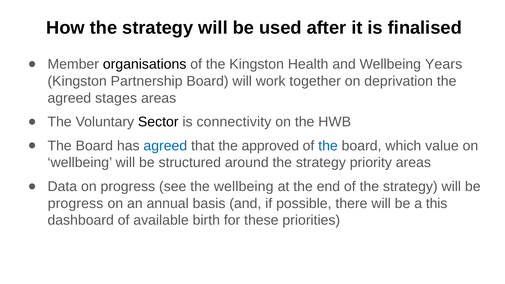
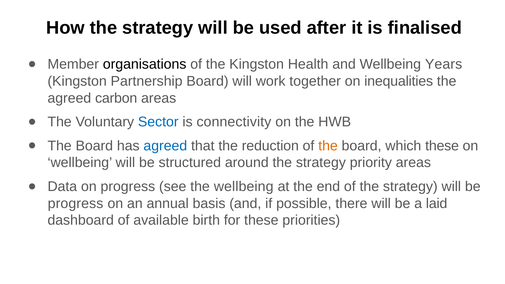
deprivation: deprivation -> inequalities (399, 81)
stages: stages -> carbon (116, 98)
Sector colour: black -> blue (158, 122)
approved: approved -> reduction (270, 146)
the colour: blue -> orange (328, 146)
which value: value -> these (442, 146)
this: this -> laid (437, 203)
